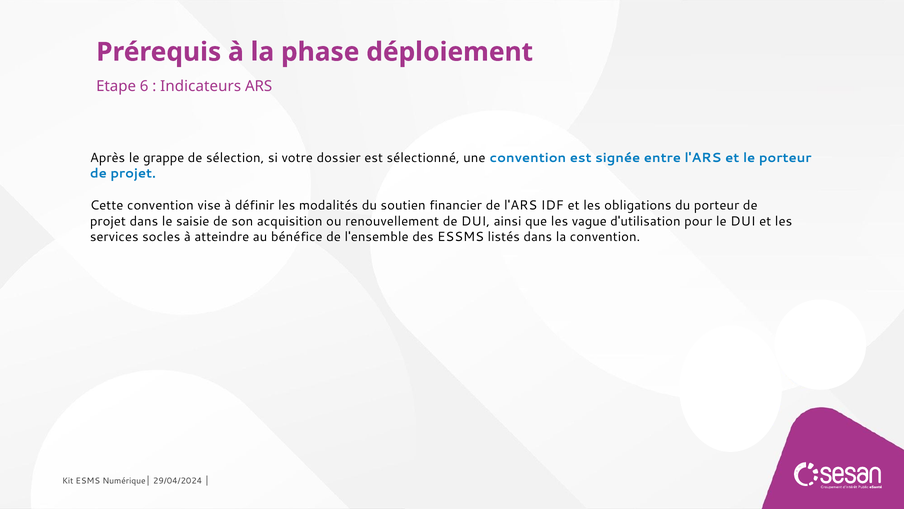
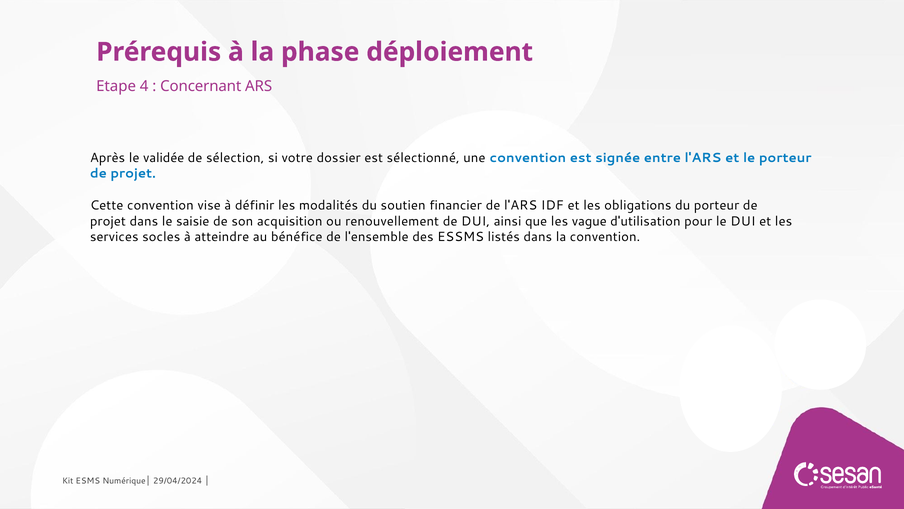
6: 6 -> 4 (144, 86)
Indicateurs: Indicateurs -> Concernant (201, 86)
grappe: grappe -> validée (164, 158)
